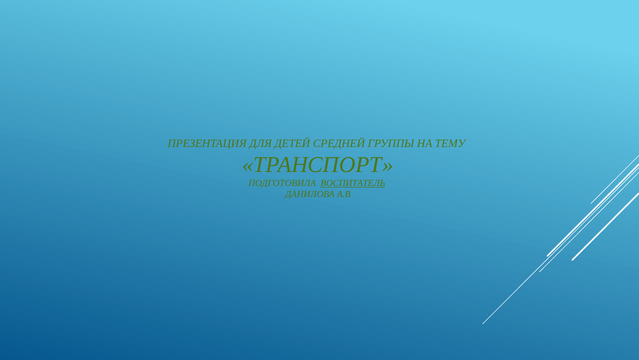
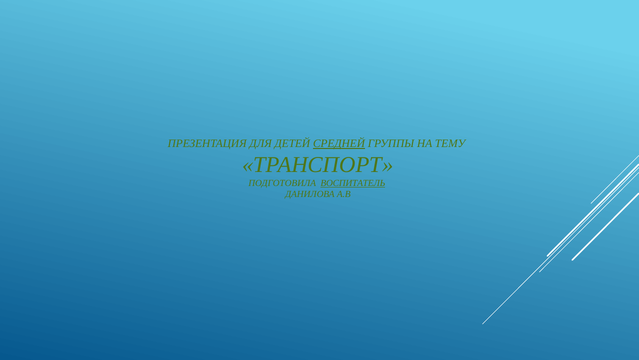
СРЕДНЕЙ underline: none -> present (339, 143)
